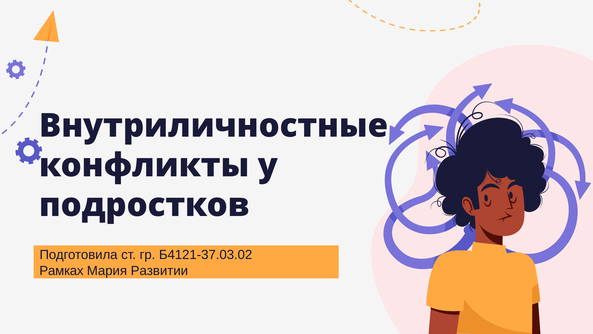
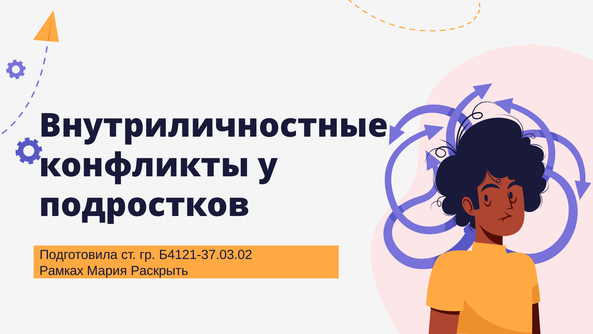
Развитии: Развитии -> Раскрыть (159, 270)
